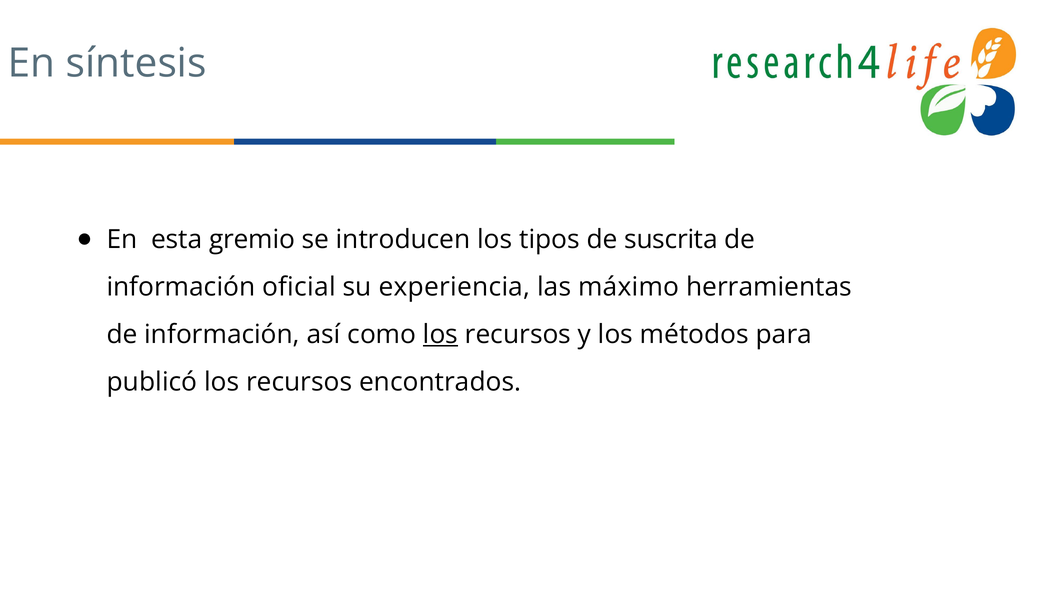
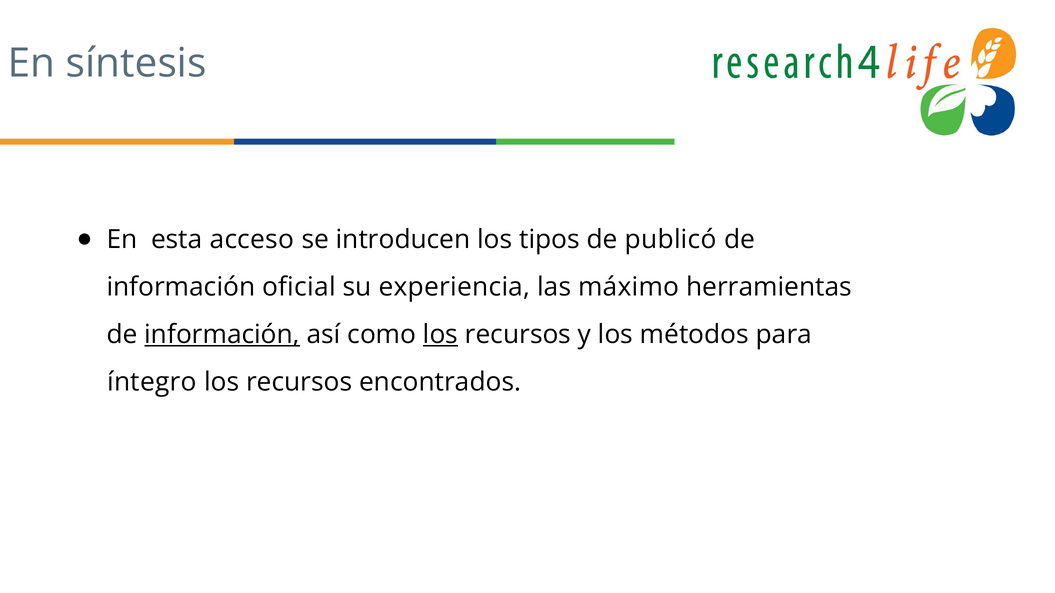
gremio: gremio -> acceso (252, 240)
suscrita: suscrita -> publicó (671, 240)
información underline: none -> present (222, 335)
publicó: publicó -> íntegro (152, 382)
